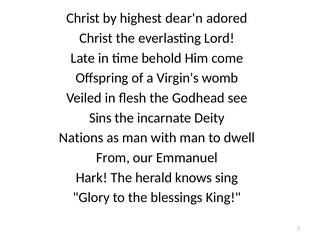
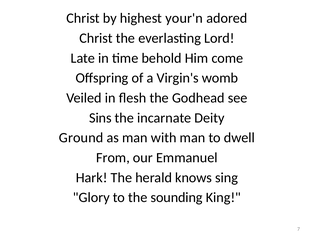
dear'n: dear'n -> your'n (184, 18)
Nations: Nations -> Ground (81, 137)
blessings: blessings -> sounding (177, 197)
